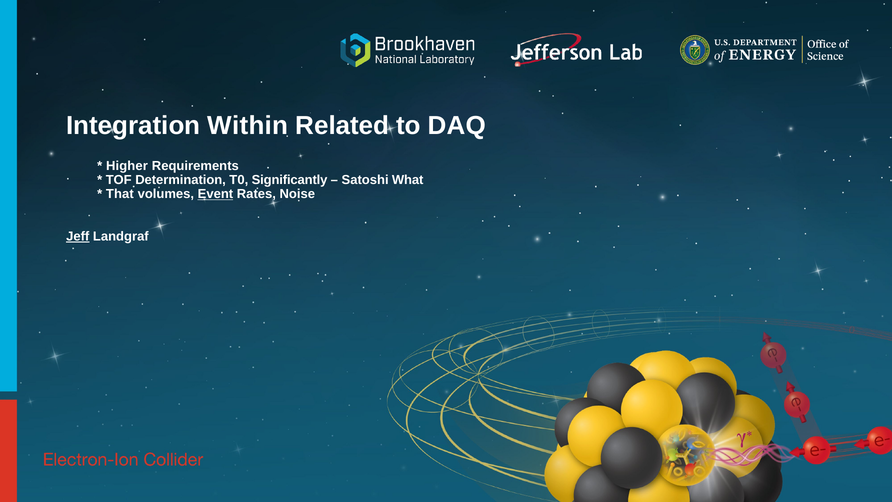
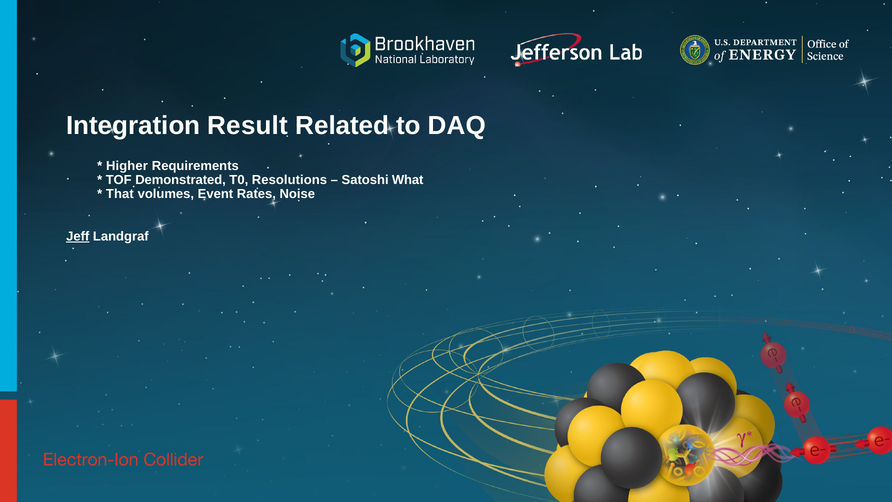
Within: Within -> Result (248, 126)
Determination: Determination -> Demonstrated (181, 180)
Significantly: Significantly -> Resolutions (289, 180)
Event underline: present -> none (215, 194)
